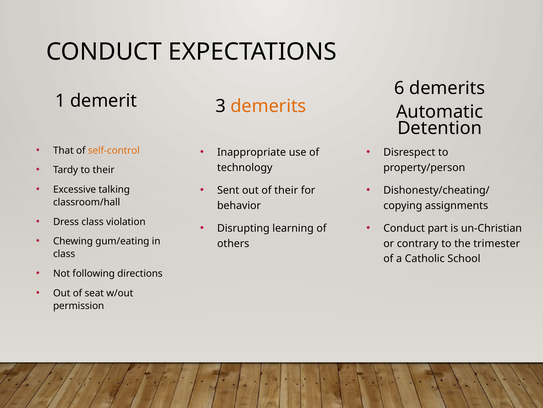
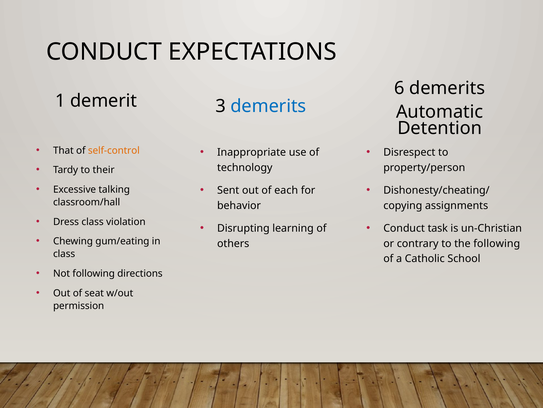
demerits colour: orange -> blue (268, 106)
of their: their -> each (286, 190)
part: part -> task (438, 228)
the trimester: trimester -> following (497, 243)
